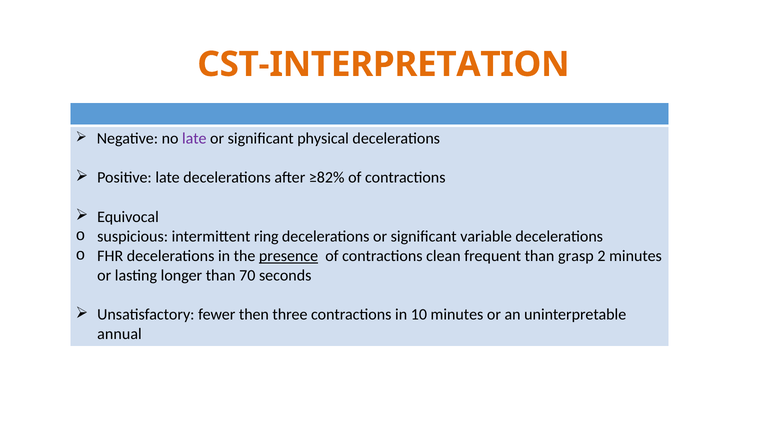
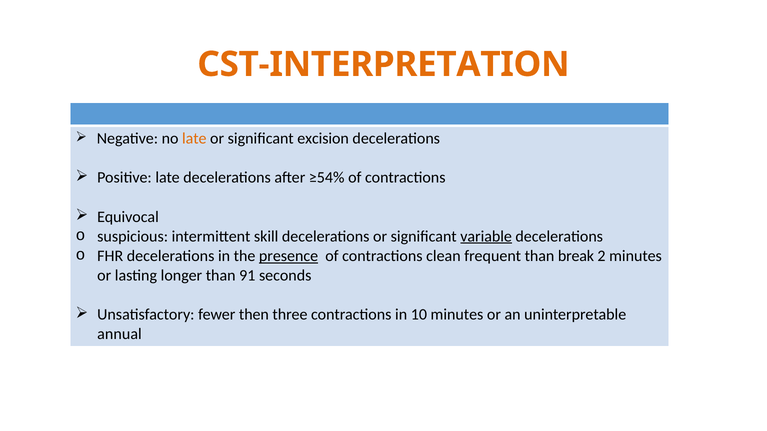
late colour: purple -> orange (194, 139)
physical: physical -> excision (323, 139)
≥82%: ≥82% -> ≥54% (327, 178)
ring: ring -> skill (266, 237)
variable underline: none -> present (486, 237)
grasp: grasp -> break (576, 256)
70: 70 -> 91 (247, 276)
